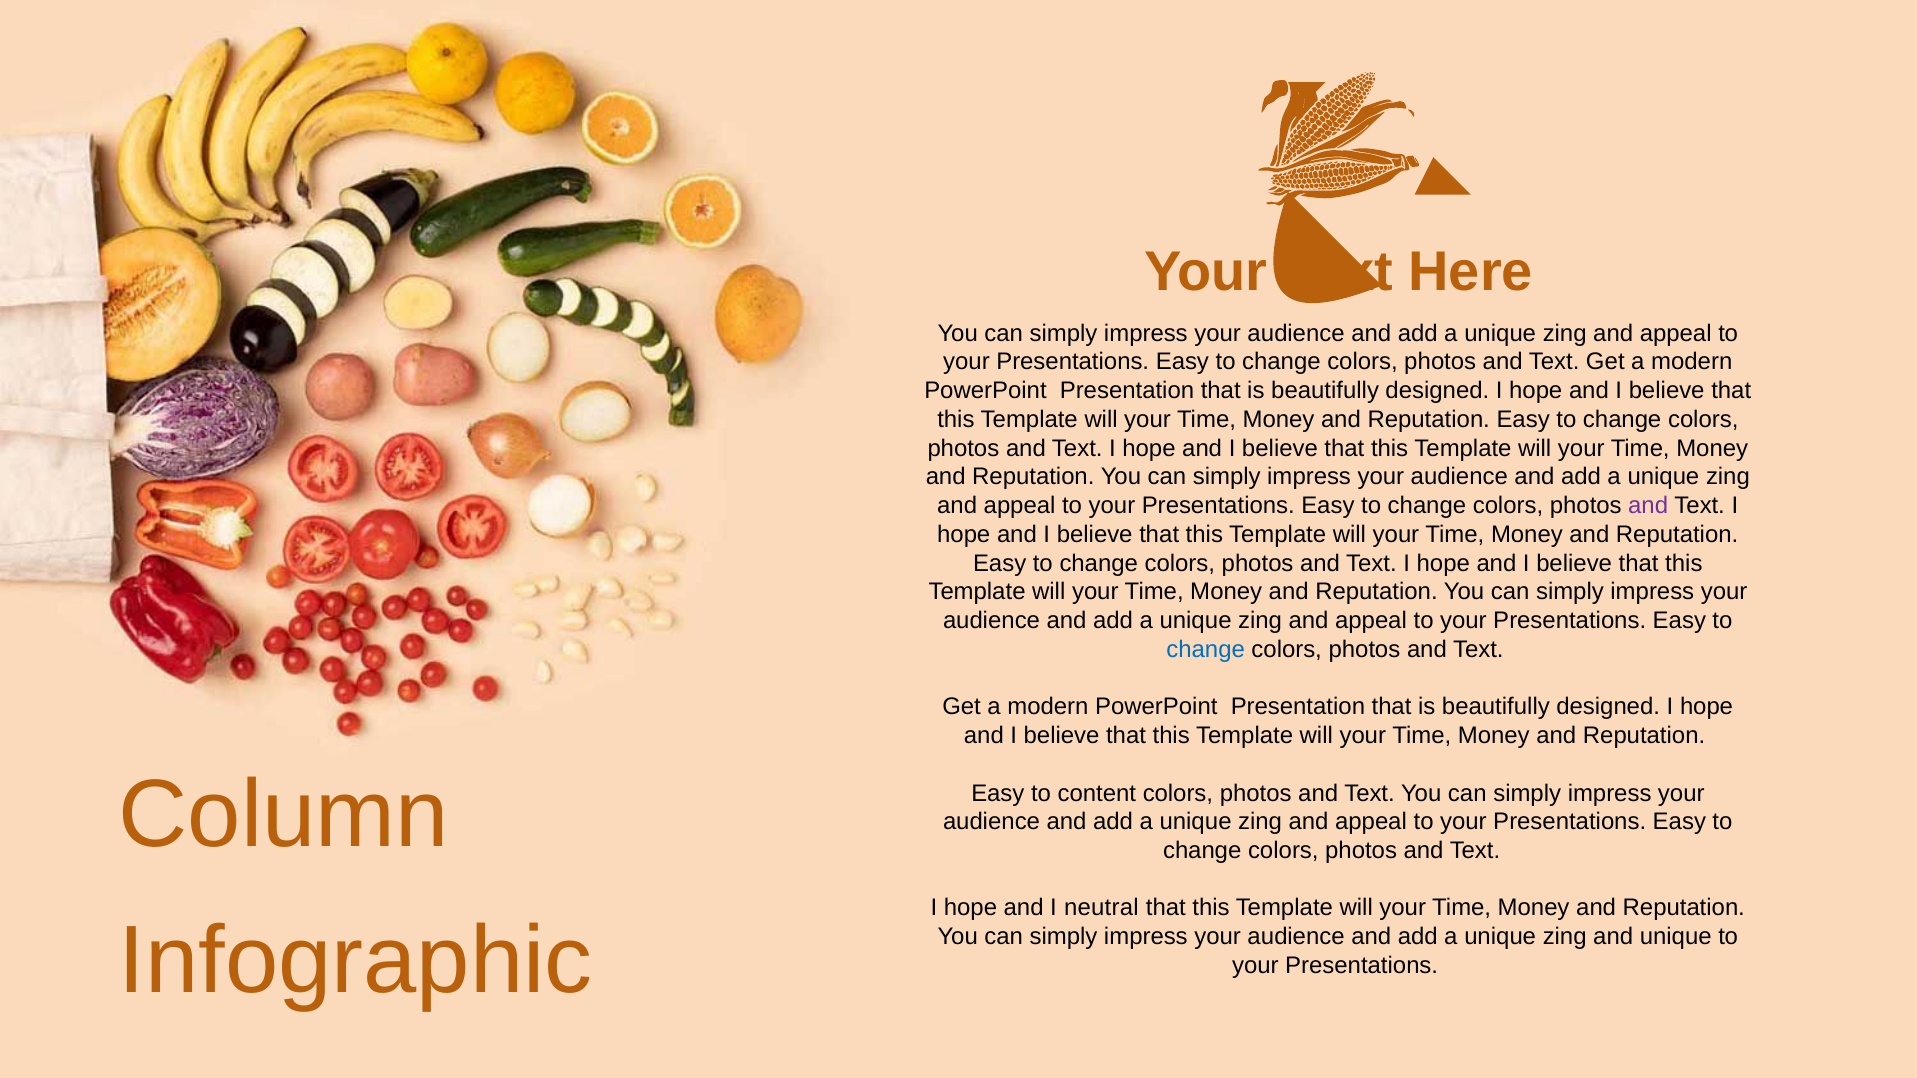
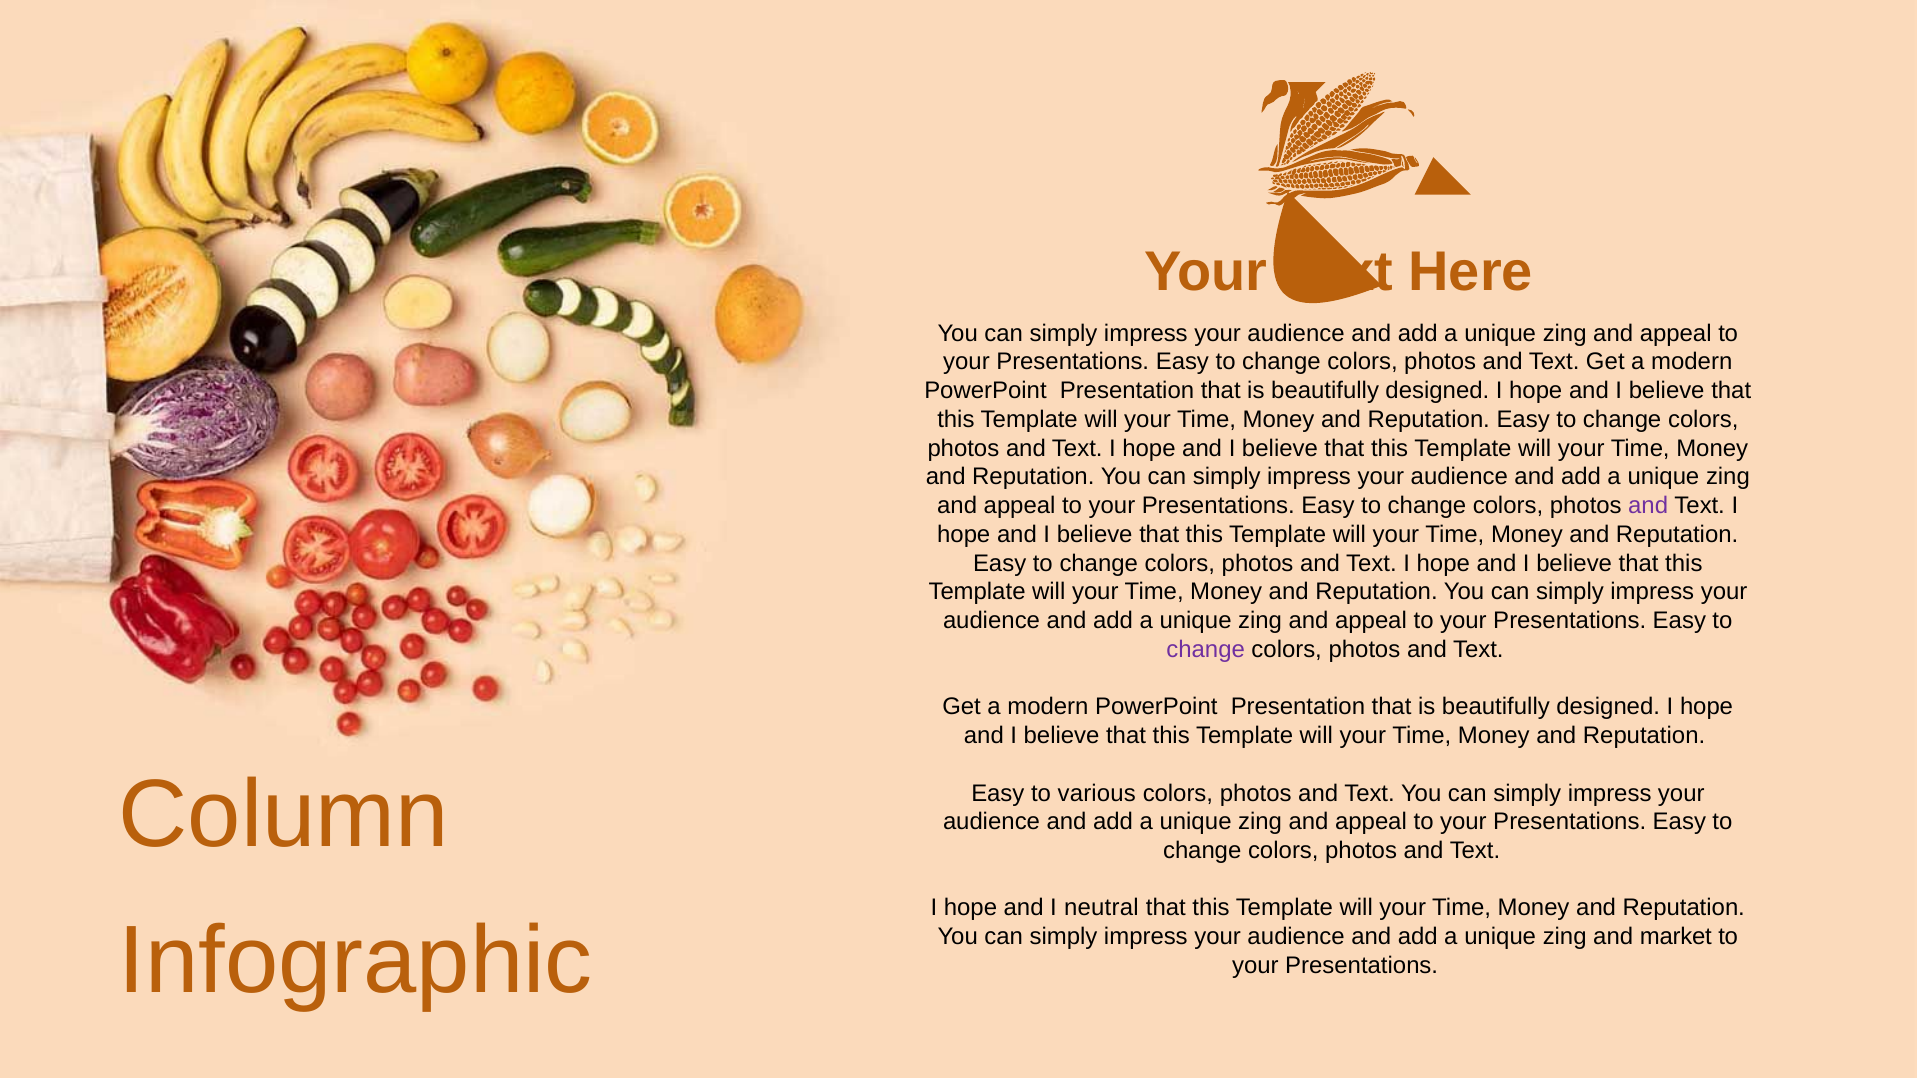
change colour: blue -> purple (1206, 650)
content: content -> various (1097, 793)
and unique: unique -> market (1676, 937)
